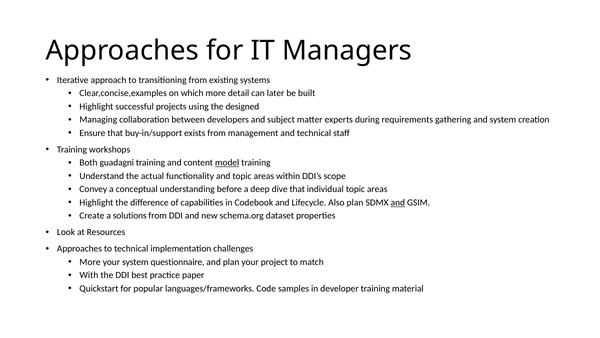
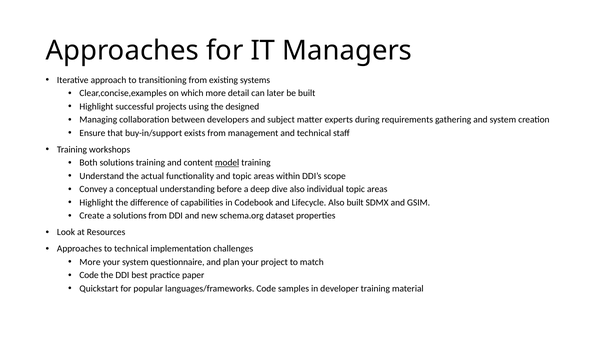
Both guadagni: guadagni -> solutions (117, 163)
dive that: that -> also (297, 189)
Also plan: plan -> built (355, 202)
and underline: present -> none (398, 202)
With: With -> Code (89, 275)
